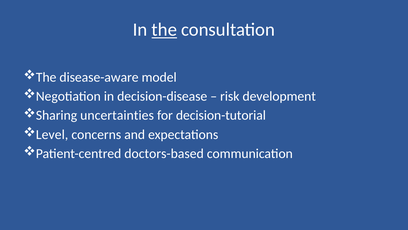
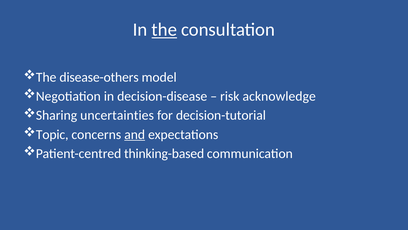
disease-aware: disease-aware -> disease-others (99, 77)
development: development -> acknowledge (279, 96)
Level: Level -> Topic (52, 134)
and underline: none -> present (135, 134)
doctors-based: doctors-based -> thinking-based (164, 153)
